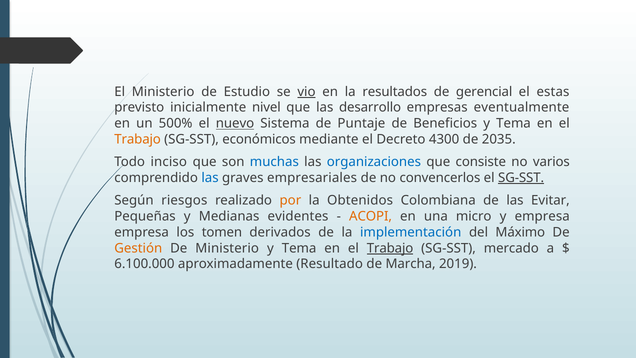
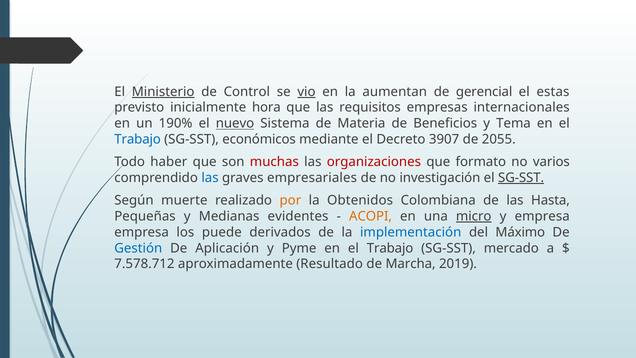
Ministerio underline: none -> present (163, 92)
Estudio: Estudio -> Control (247, 92)
resultados: resultados -> aumentan (395, 92)
nivel: nivel -> hora (266, 108)
desarrollo: desarrollo -> requisitos (370, 108)
eventualmente: eventualmente -> internacionales (522, 108)
500%: 500% -> 190% (176, 123)
Puntaje: Puntaje -> Materia (361, 123)
Trabajo colour: orange -> blue (138, 139)
4300: 4300 -> 3907 (444, 139)
2035: 2035 -> 2055 (499, 139)
inciso: inciso -> haber (169, 162)
muchas colour: blue -> red (274, 162)
organizaciones colour: blue -> red (374, 162)
consiste: consiste -> formato (481, 162)
convencerlos: convencerlos -> investigación (440, 178)
riesgos: riesgos -> muerte (184, 200)
Evitar: Evitar -> Hasta (550, 200)
micro underline: none -> present (474, 216)
tomen: tomen -> puede (222, 232)
Gestión colour: orange -> blue (138, 248)
De Ministerio: Ministerio -> Aplicación (227, 248)
Tema: Tema -> Pyme (299, 248)
Trabajo underline: present -> none (390, 248)
6.100.000: 6.100.000 -> 7.578.712 (144, 264)
